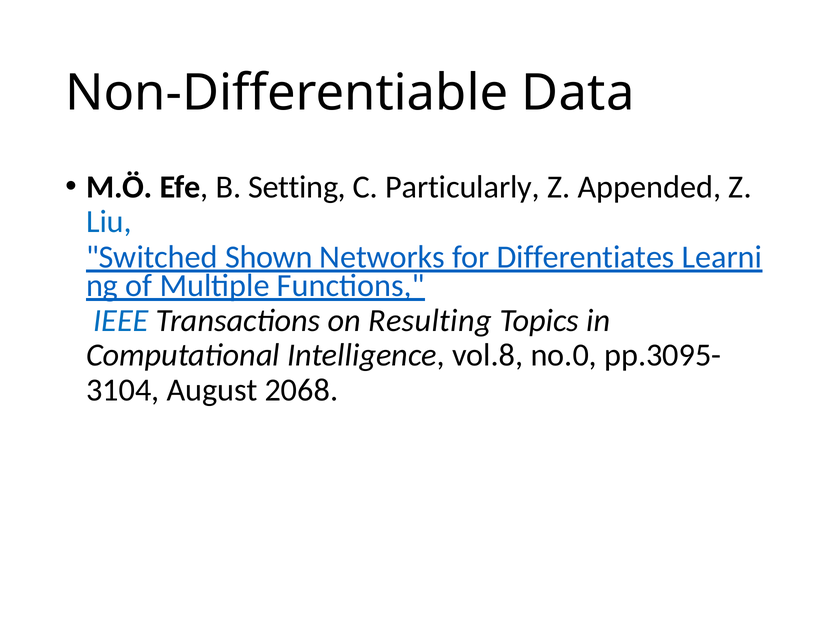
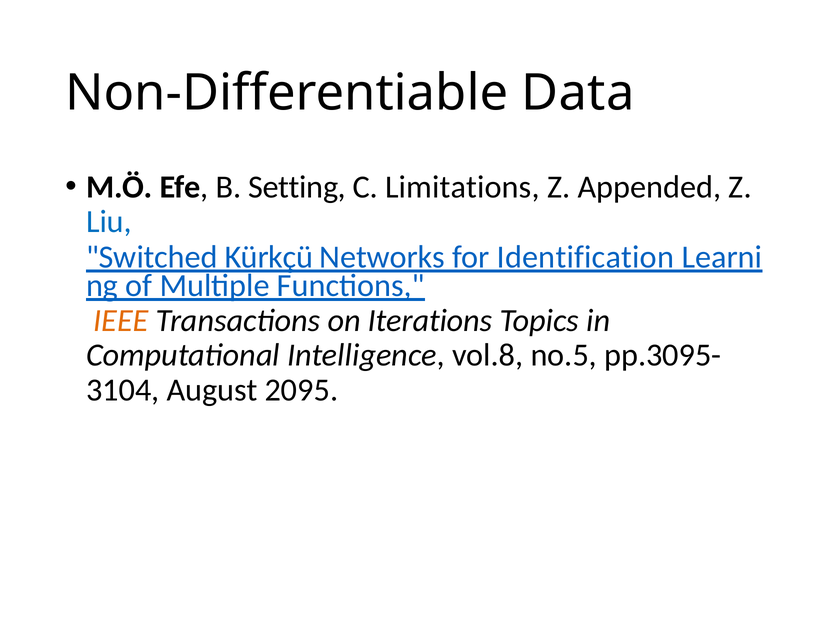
Particularly: Particularly -> Limitations (462, 187)
Shown: Shown -> Kürkçü (269, 257)
Differentiates: Differentiates -> Identification (585, 257)
IEEE colour: blue -> orange (121, 321)
Resulting: Resulting -> Iterations (430, 321)
no.0: no.0 -> no.5 (564, 356)
2068: 2068 -> 2095 (301, 390)
